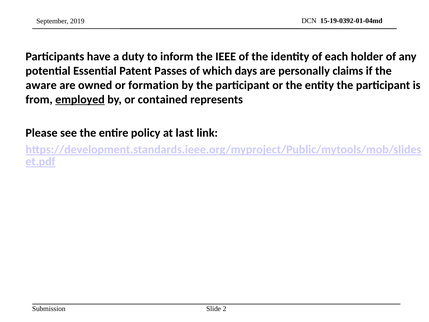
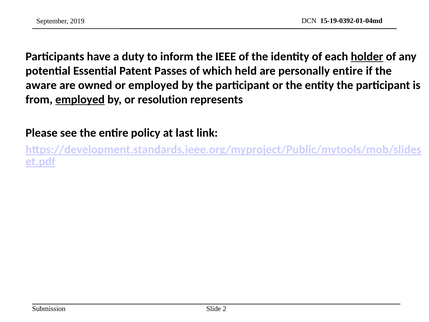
holder underline: none -> present (367, 57)
days: days -> held (246, 71)
personally claims: claims -> entire (348, 71)
or formation: formation -> employed (154, 85)
contained: contained -> resolution (163, 100)
